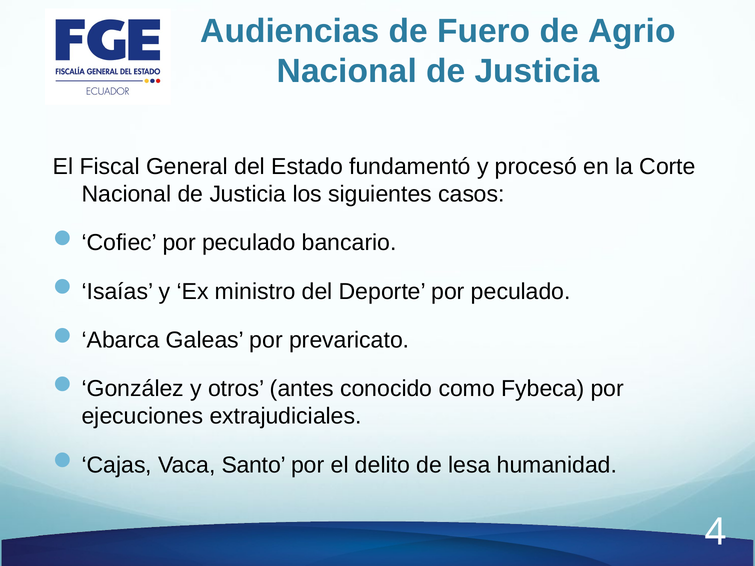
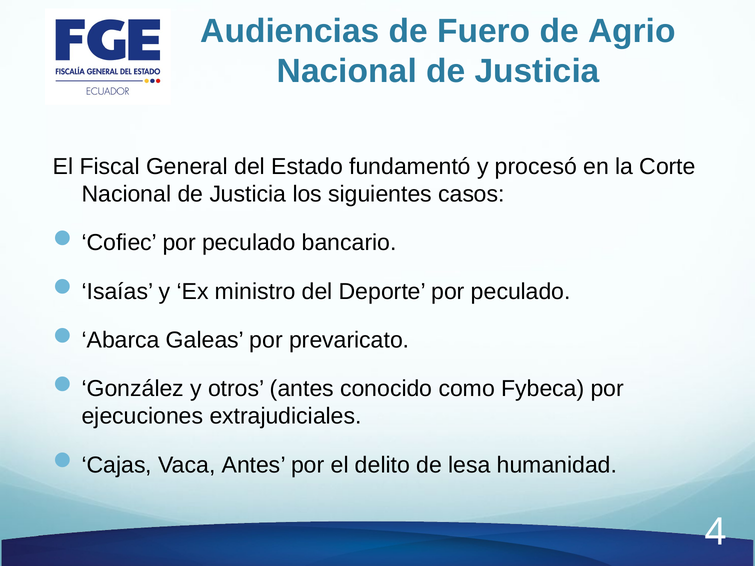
Vaca Santo: Santo -> Antes (254, 465)
